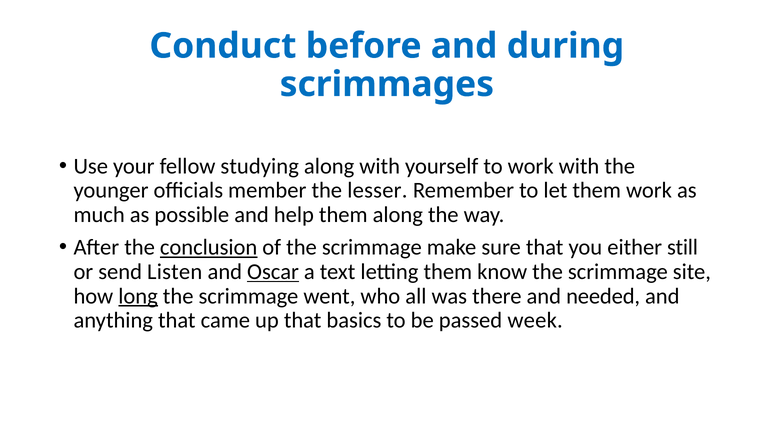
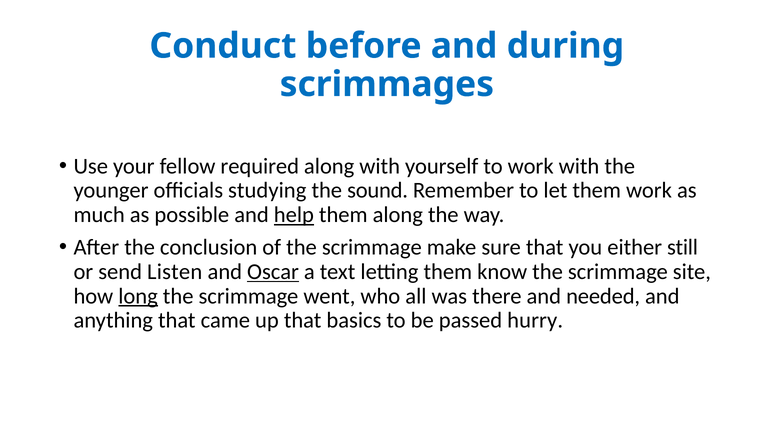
studying: studying -> required (260, 166)
member: member -> studying (267, 190)
lesser: lesser -> sound (378, 190)
help underline: none -> present (294, 215)
conclusion underline: present -> none (209, 247)
week: week -> hurry (535, 320)
